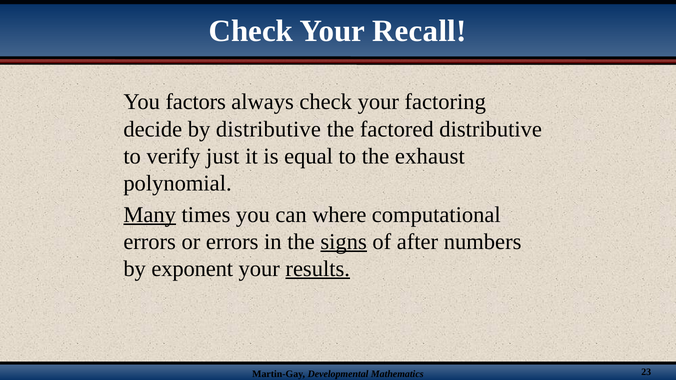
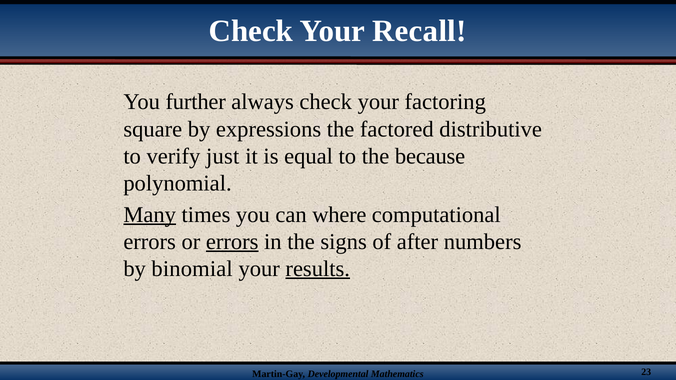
factors: factors -> further (196, 102)
decide: decide -> square (153, 129)
by distributive: distributive -> expressions (269, 129)
exhaust: exhaust -> because (430, 156)
errors underline: none -> present (232, 242)
signs underline: present -> none (344, 242)
exponent: exponent -> binomial (192, 269)
